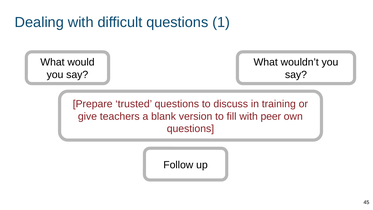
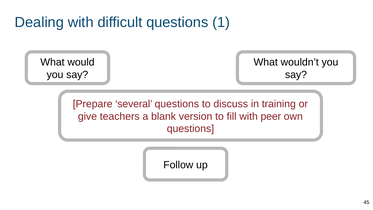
trusted: trusted -> several (134, 104)
